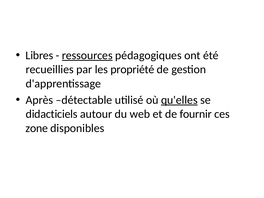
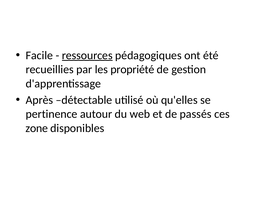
Libres: Libres -> Facile (39, 55)
qu'elles underline: present -> none (179, 100)
didacticiels: didacticiels -> pertinence (52, 114)
fournir: fournir -> passés (196, 114)
